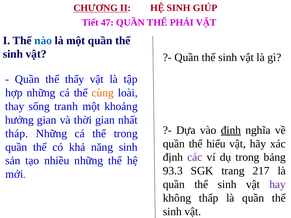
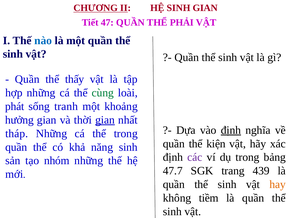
SINH GIÚP: GIÚP -> GIAN (205, 8)
cùng colour: orange -> green (103, 93)
thay: thay -> phát (15, 107)
gian underline: none -> present (105, 120)
hiểu: hiểu -> kiện (216, 144)
nhiều: nhiều -> nhóm (57, 161)
93.3: 93.3 -> 47.7 (173, 171)
217: 217 -> 439 (261, 171)
hay colour: purple -> orange (278, 185)
thấp: thấp -> tiềm (209, 198)
